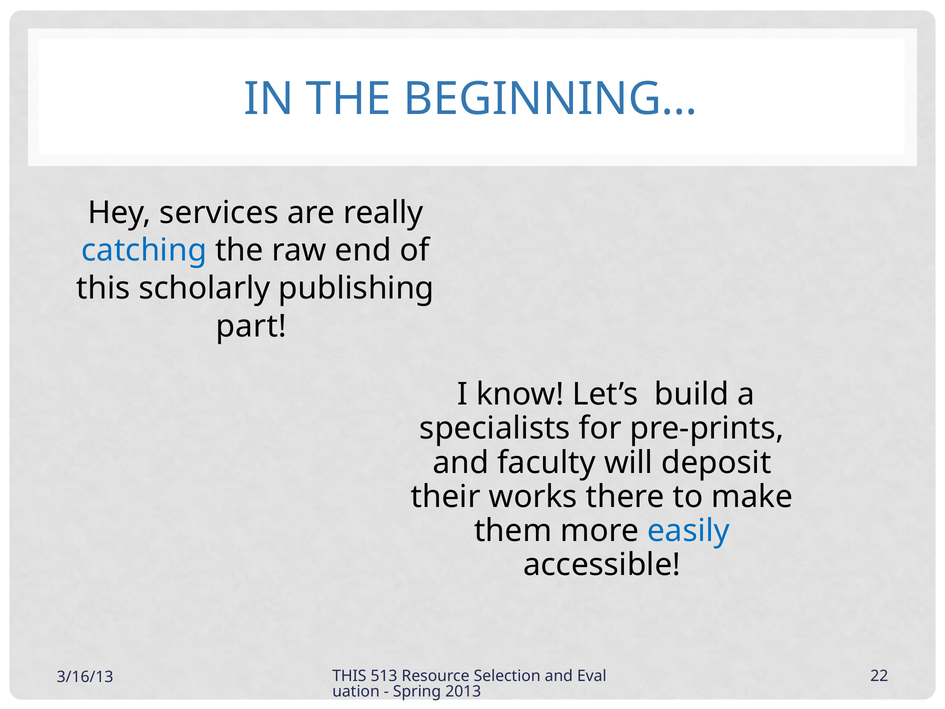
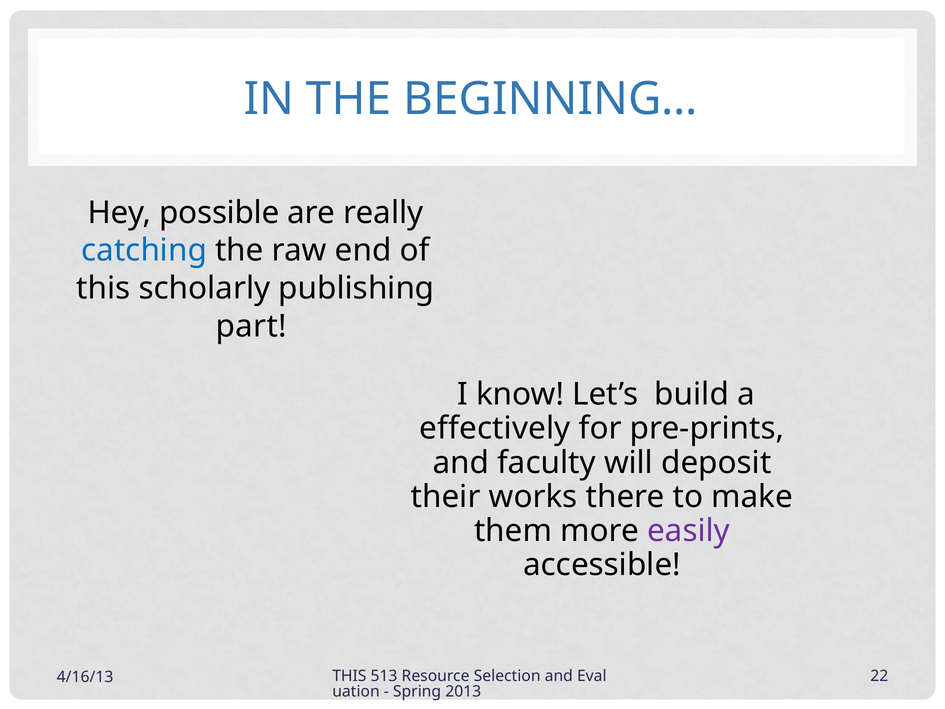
services: services -> possible (219, 213)
specialists: specialists -> effectively (495, 428)
easily colour: blue -> purple (688, 530)
3/16/13: 3/16/13 -> 4/16/13 (85, 677)
